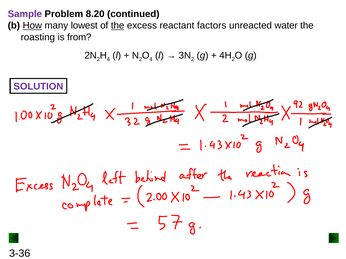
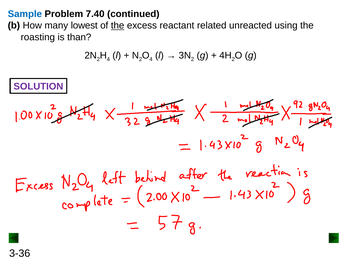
Sample colour: purple -> blue (25, 14)
8.20: 8.20 -> 7.40 (95, 14)
How underline: present -> none (32, 26)
factors: factors -> related (212, 26)
water: water -> using (286, 26)
from: from -> than (79, 37)
